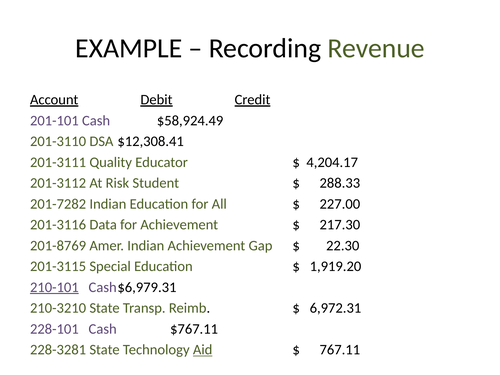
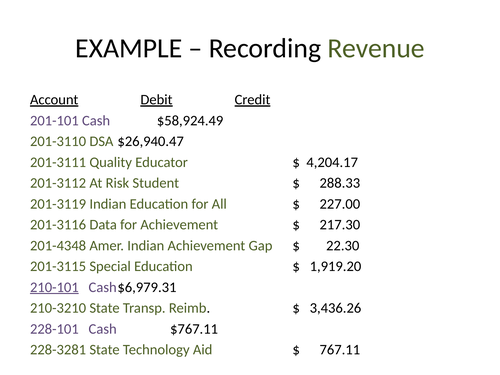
$12,308.41: $12,308.41 -> $26,940.47 (151, 141)
201-7282: 201-7282 -> 201-3119 (58, 204)
201-8769: 201-8769 -> 201-4348 (58, 246)
6,972.31: 6,972.31 -> 3,436.26 (335, 308)
Aid underline: present -> none (203, 350)
